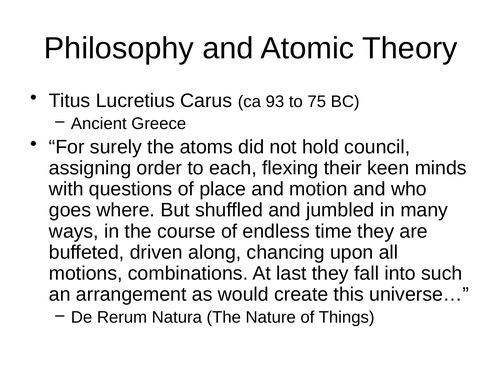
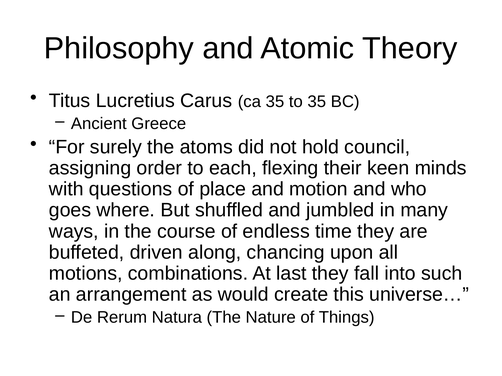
ca 93: 93 -> 35 (275, 102)
to 75: 75 -> 35 (317, 102)
